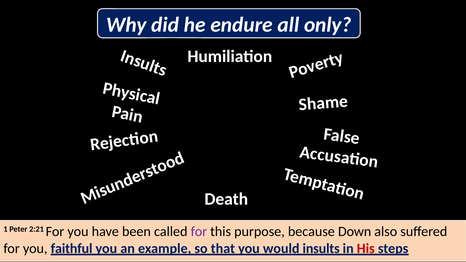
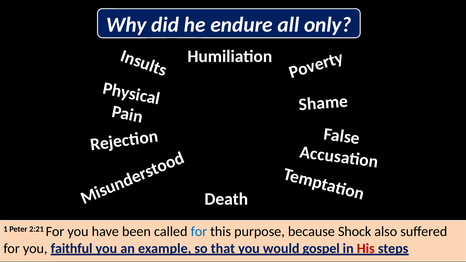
for colour: purple -> blue (199, 232)
Down: Down -> Shock (355, 232)
insults: insults -> gospel (321, 249)
